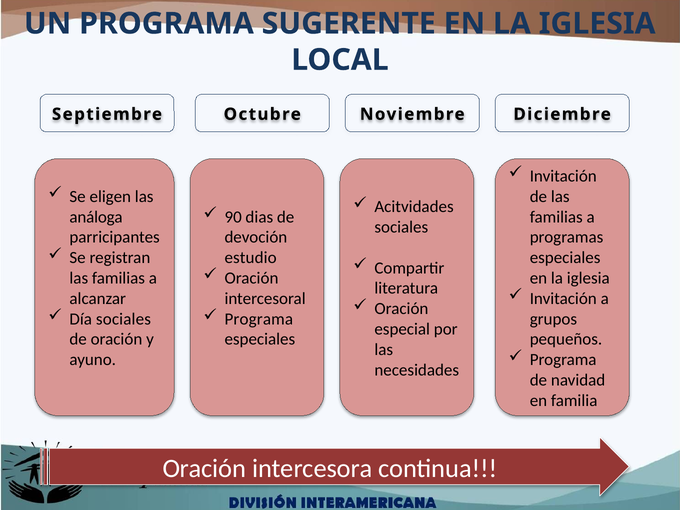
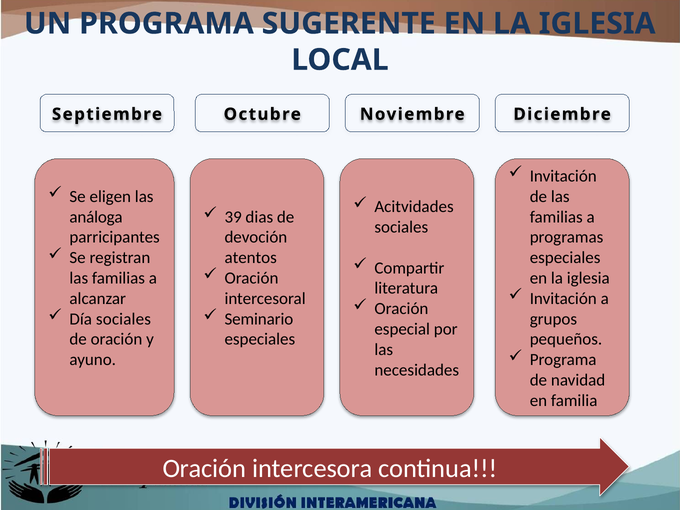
90: 90 -> 39 (233, 217)
estudio: estudio -> atentos (251, 258)
Programa: Programa -> Seminario (259, 319)
